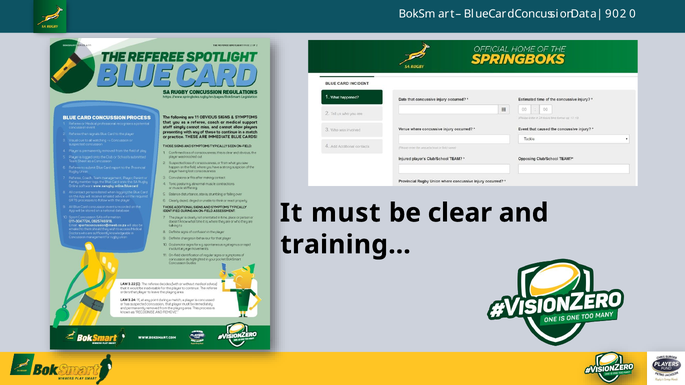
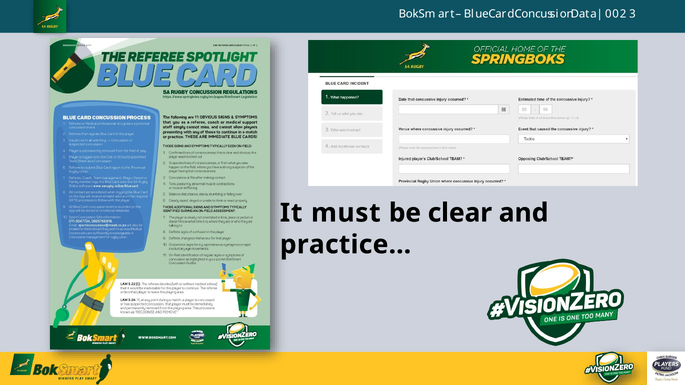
9: 9 -> 0 (608, 14)
2 0: 0 -> 3 (632, 14)
training…: training… -> practice… (346, 245)
